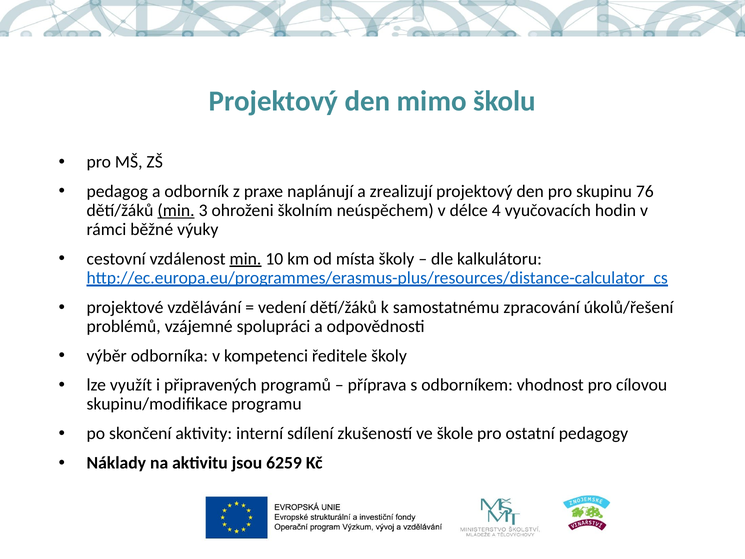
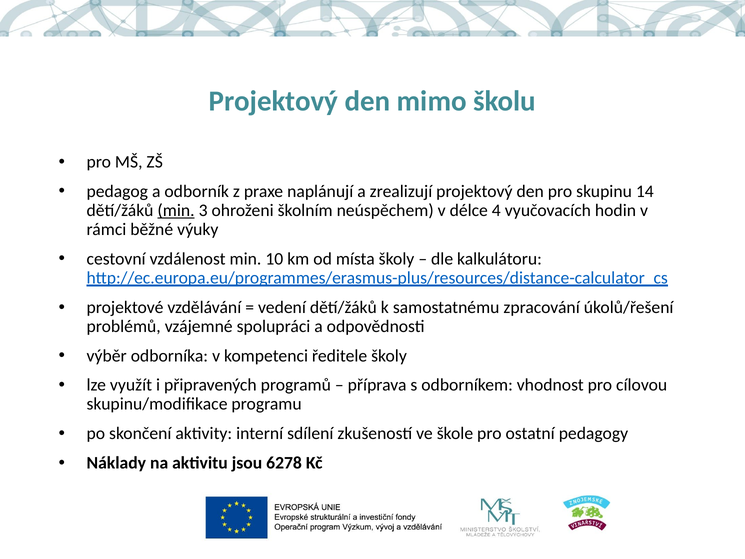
76: 76 -> 14 (645, 191)
min underline: present -> none (245, 259)
6259: 6259 -> 6278 (284, 463)
